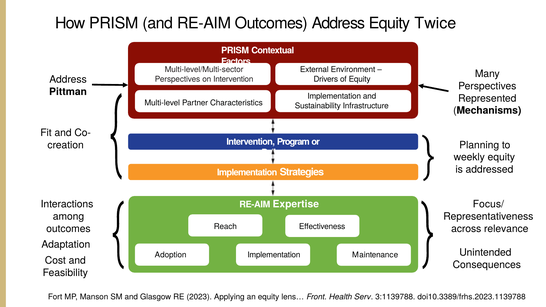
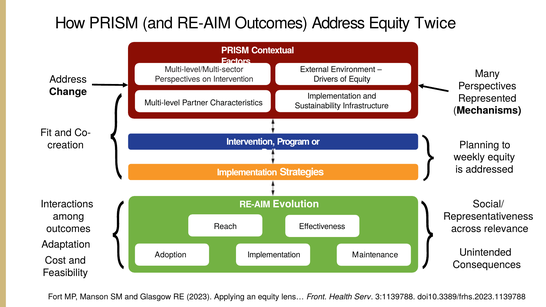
Pittman: Pittman -> Change (68, 92)
Focus/: Focus/ -> Social/ (488, 204)
Expertise: Expertise -> Evolution (296, 204)
